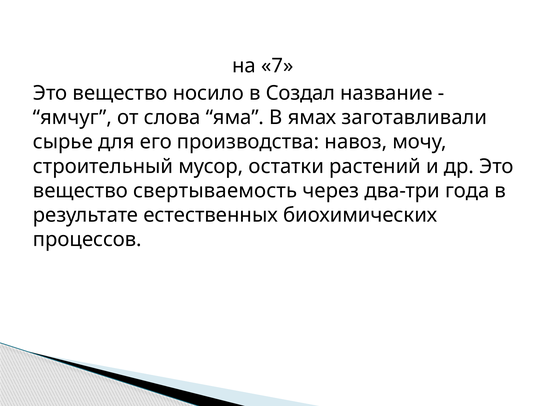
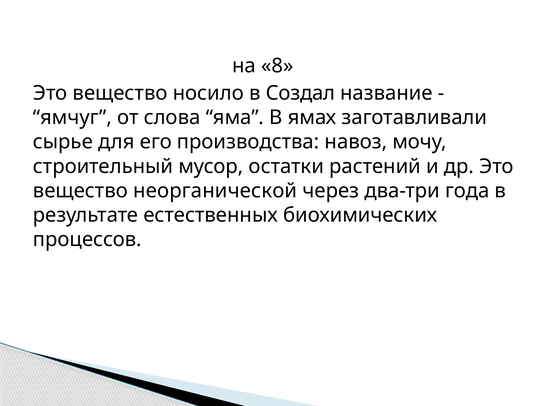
7: 7 -> 8 (277, 66)
свертываемость: свертываемость -> неорганической (215, 191)
